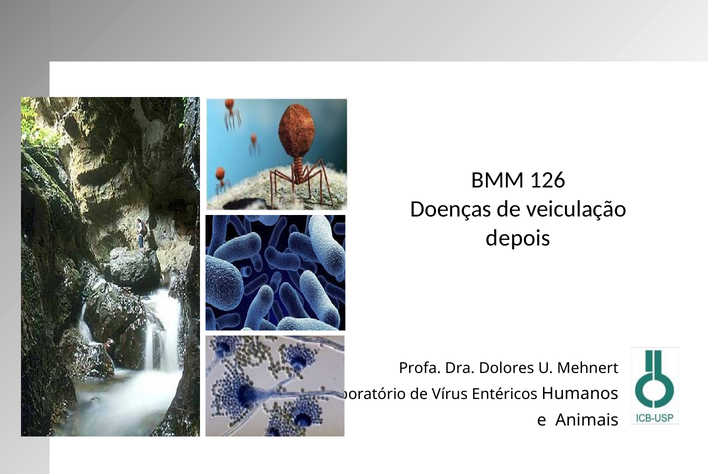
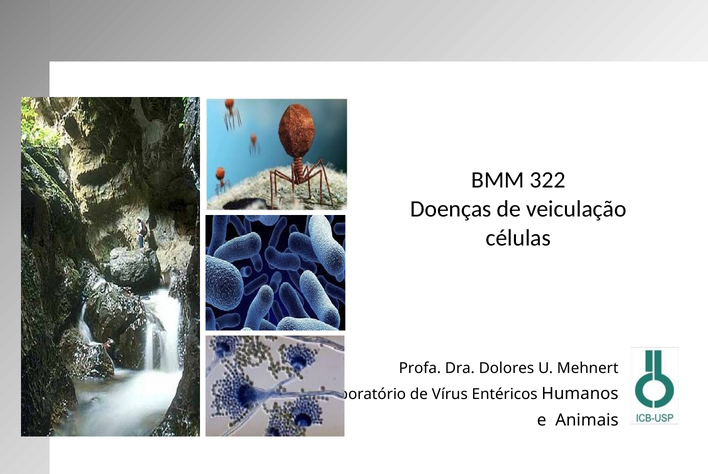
126: 126 -> 322 (548, 180)
depois: depois -> células (518, 238)
